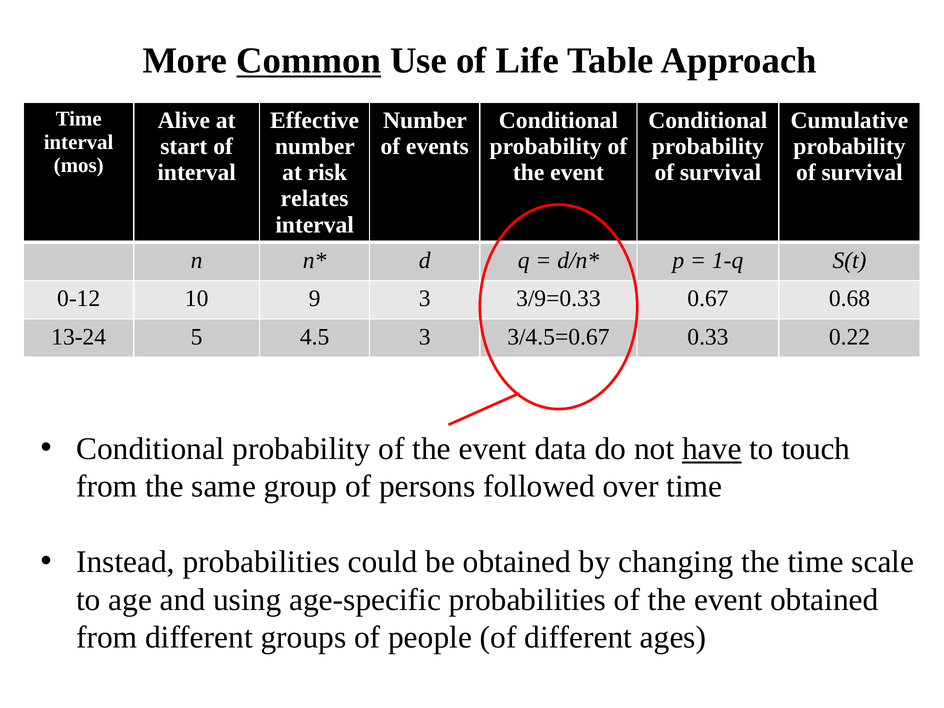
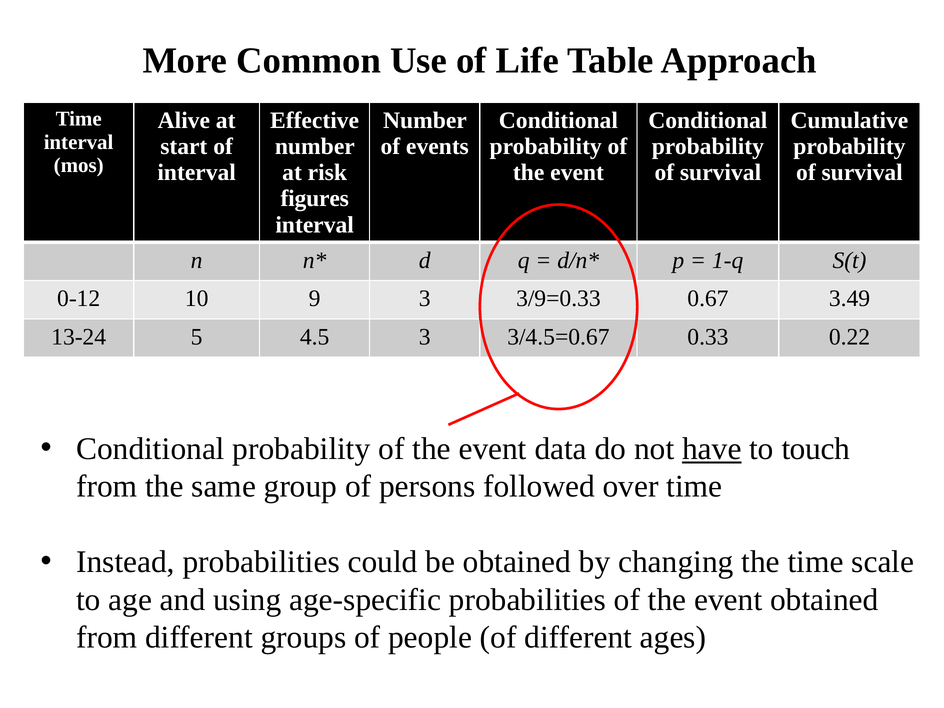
Common underline: present -> none (309, 61)
relates: relates -> figures (315, 199)
0.68: 0.68 -> 3.49 (850, 299)
